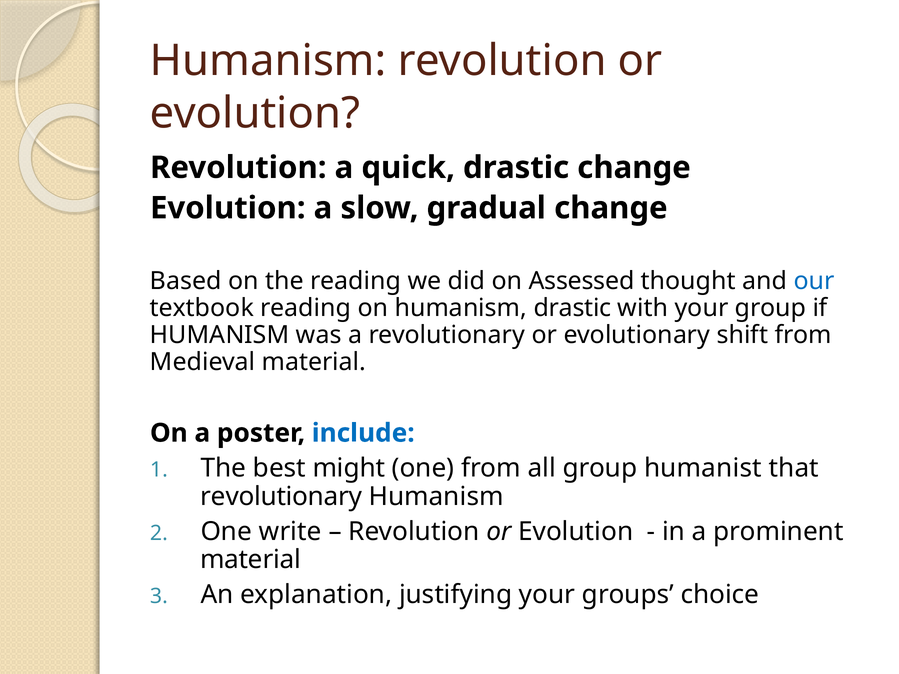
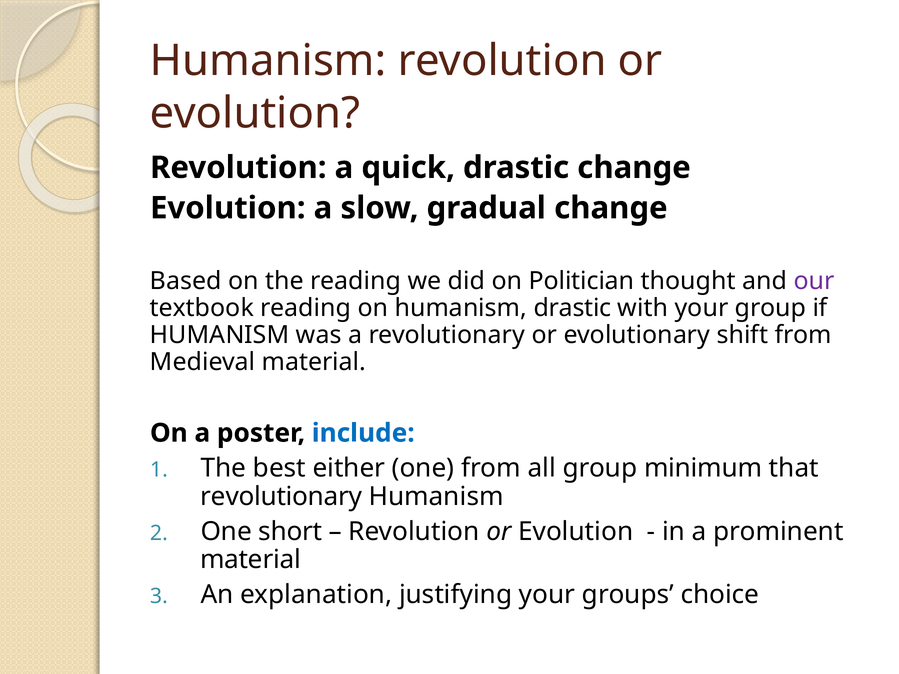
Assessed: Assessed -> Politician (582, 281)
our colour: blue -> purple (814, 281)
might: might -> either (349, 468)
humanist: humanist -> minimum (703, 468)
write: write -> short (290, 532)
